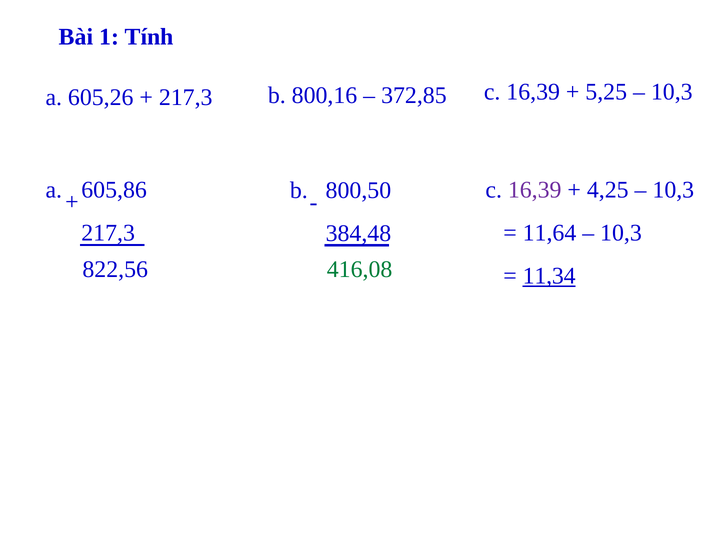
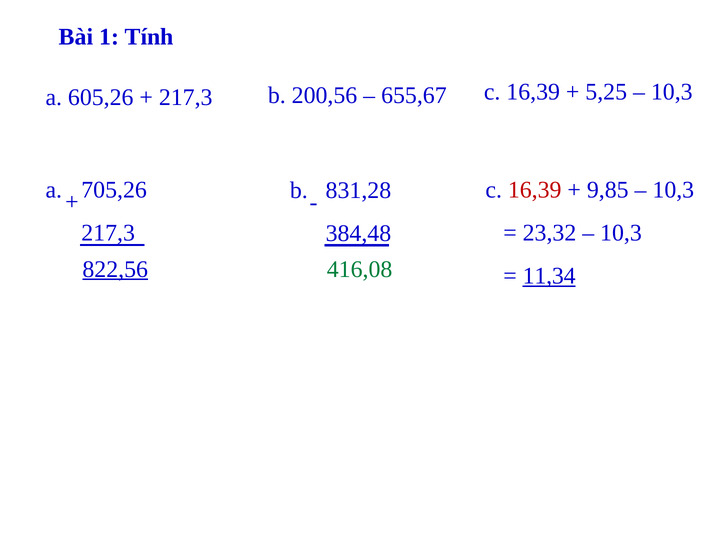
800,16: 800,16 -> 200,56 (325, 96)
372,85: 372,85 -> 655,67 (414, 96)
605,86: 605,86 -> 705,26 (114, 190)
16,39 colour: purple -> red (535, 190)
4,25: 4,25 -> 9,85 (608, 190)
800,50: 800,50 -> 831,28 (358, 190)
11,64: 11,64 -> 23,32 (550, 233)
822,56 underline: none -> present (115, 269)
